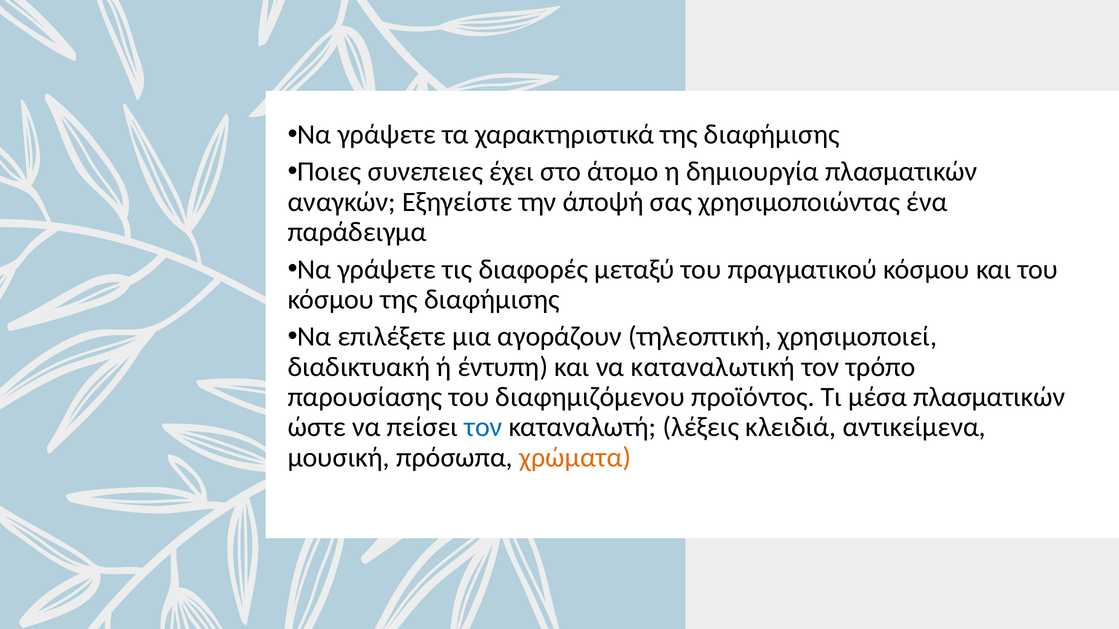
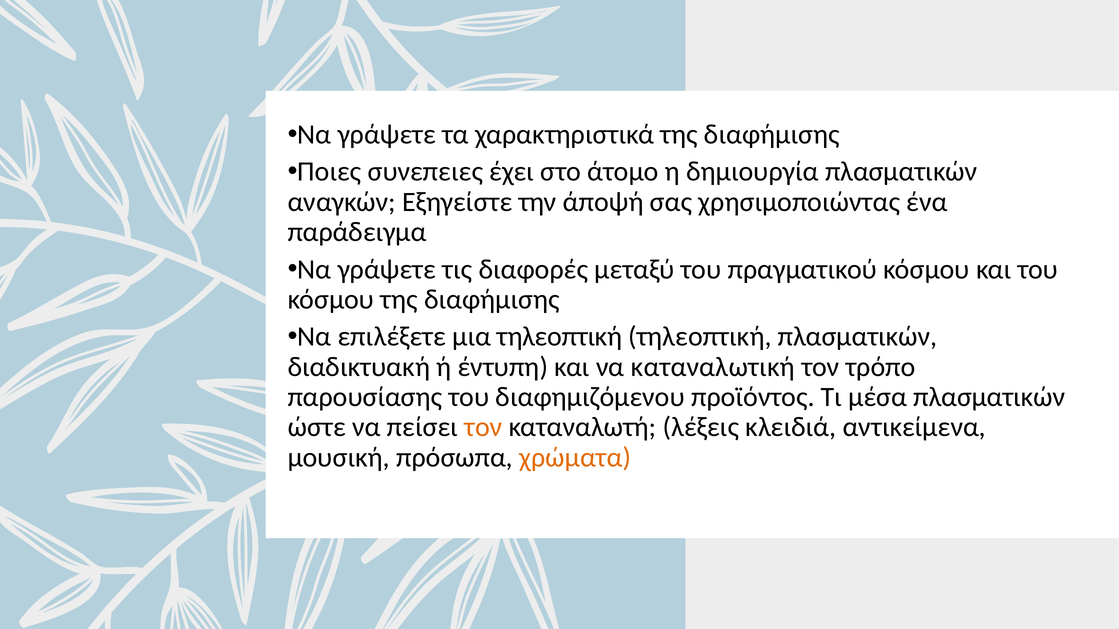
μια αγοράζουν: αγοράζουν -> τηλεοπτική (560, 337)
τηλεοπτική χρησιμοποιεί: χρησιμοποιεί -> πλασματικών (857, 337)
τον colour: blue -> orange (483, 427)
